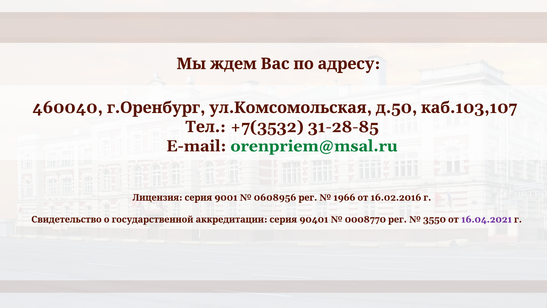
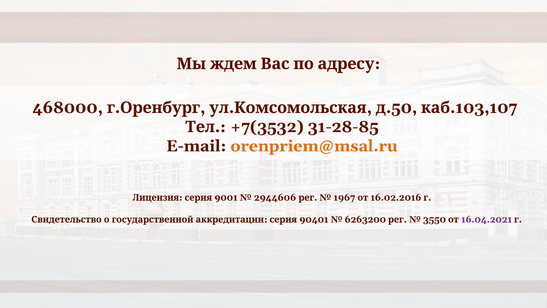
460040: 460040 -> 468000 (68, 108)
orenpriem@msal.ru colour: green -> orange (314, 146)
0608956: 0608956 -> 2944606 (275, 197)
1966: 1966 -> 1967 (344, 197)
0008770: 0008770 -> 6263200 (365, 219)
